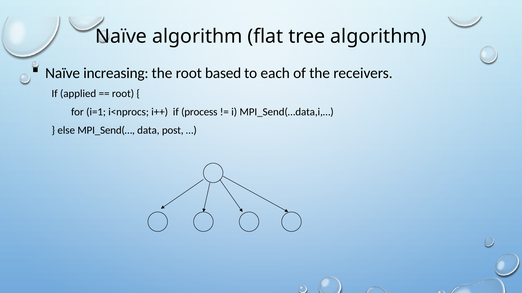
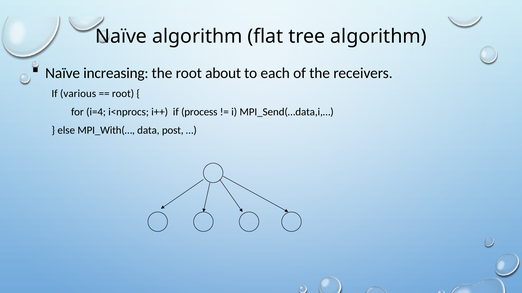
based: based -> about (223, 73)
applied: applied -> various (78, 94)
i=1: i=1 -> i=4 (96, 112)
MPI_Send(…: MPI_Send(… -> MPI_With(… (106, 131)
